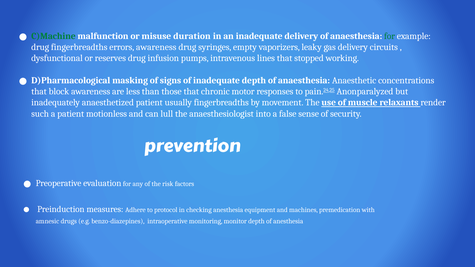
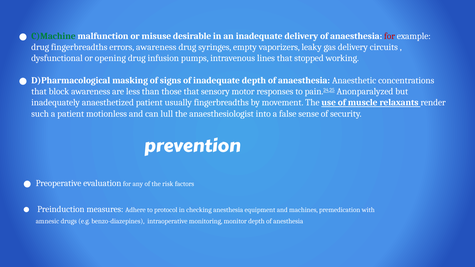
duration: duration -> desirable (192, 36)
for colour: green -> red (390, 36)
reserves: reserves -> opening (110, 58)
chronic: chronic -> sensory (215, 92)
